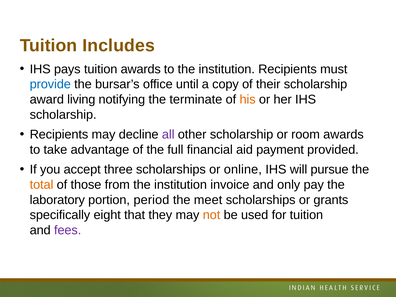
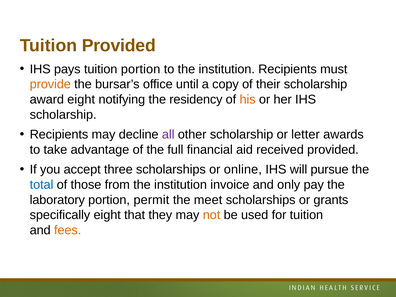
Tuition Includes: Includes -> Provided (119, 46)
tuition awards: awards -> portion (141, 69)
provide colour: blue -> orange (50, 84)
award living: living -> eight (81, 99)
terminate: terminate -> residency (196, 99)
room: room -> letter (305, 135)
payment: payment -> received (280, 150)
total colour: orange -> blue (42, 185)
period: period -> permit (151, 200)
fees colour: purple -> orange (68, 230)
